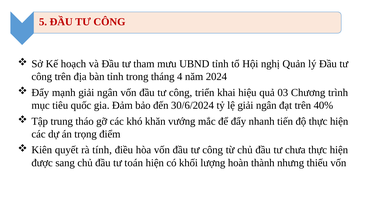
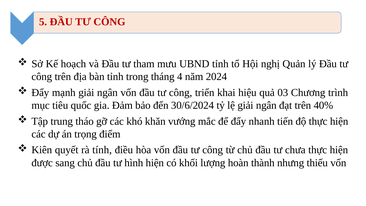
toán: toán -> hình (134, 163)
